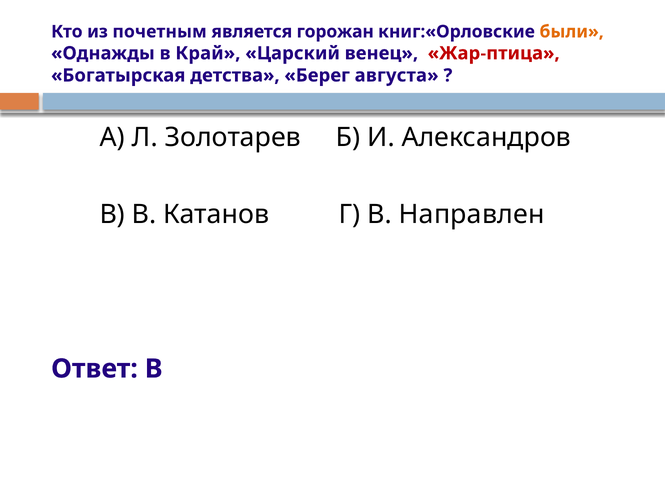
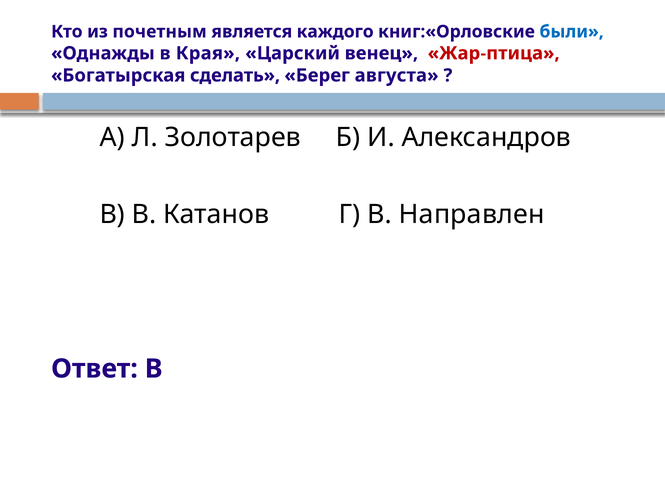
горожан: горожан -> каждого (335, 32)
были colour: orange -> blue (572, 32)
Край: Край -> Края (208, 53)
детства: детства -> сделать (235, 76)
